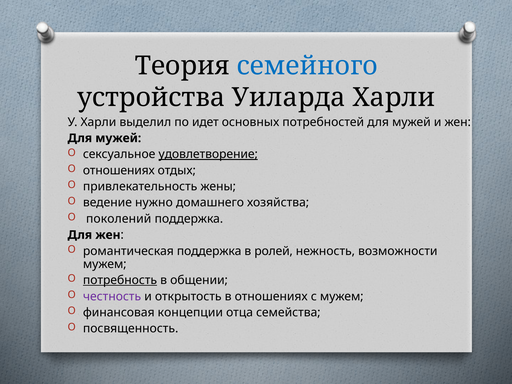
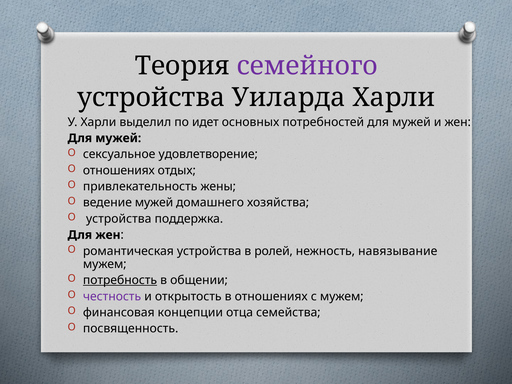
семейного colour: blue -> purple (307, 66)
удовлетворение underline: present -> none (208, 154)
ведение нужно: нужно -> мужей (154, 203)
поколений: поколений -> устройства (119, 219)
романтическая поддержка: поддержка -> устройства (209, 251)
возможности: возможности -> навязывание (398, 251)
